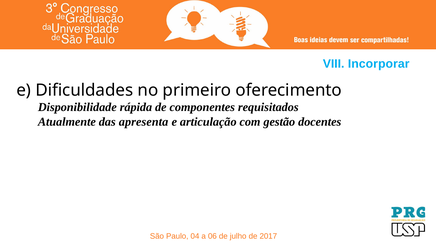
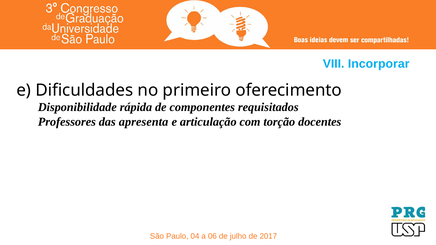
Atualmente: Atualmente -> Professores (67, 122)
gestão: gestão -> torção (279, 122)
